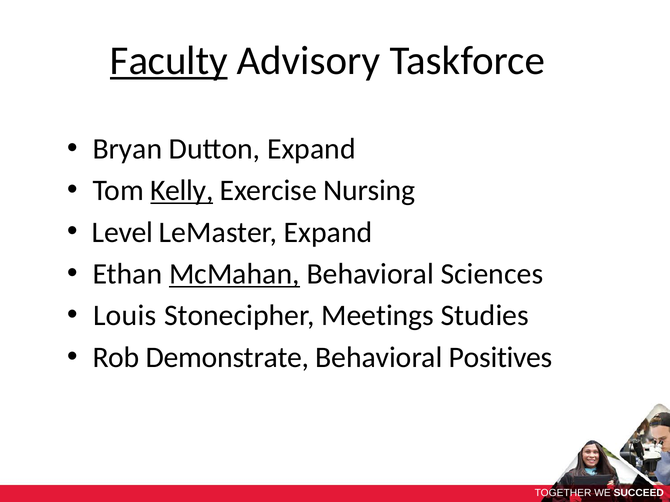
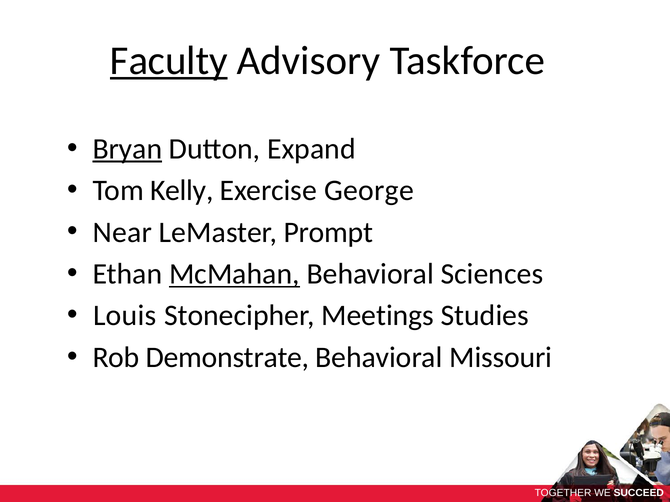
Bryan underline: none -> present (127, 149)
Kelly underline: present -> none (182, 191)
Nursing: Nursing -> George (369, 191)
Level: Level -> Near (122, 232)
LeMaster Expand: Expand -> Prompt (328, 232)
Positives: Positives -> Missouri (501, 358)
